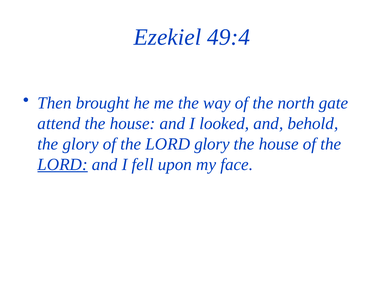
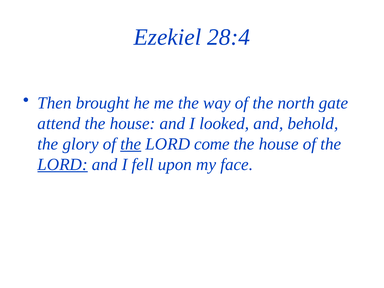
49:4: 49:4 -> 28:4 (229, 37)
the underline: none -> present (131, 144)
LORD glory: glory -> come (212, 144)
